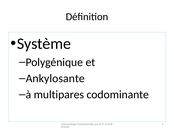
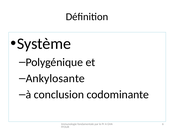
multipares: multipares -> conclusion (59, 95)
